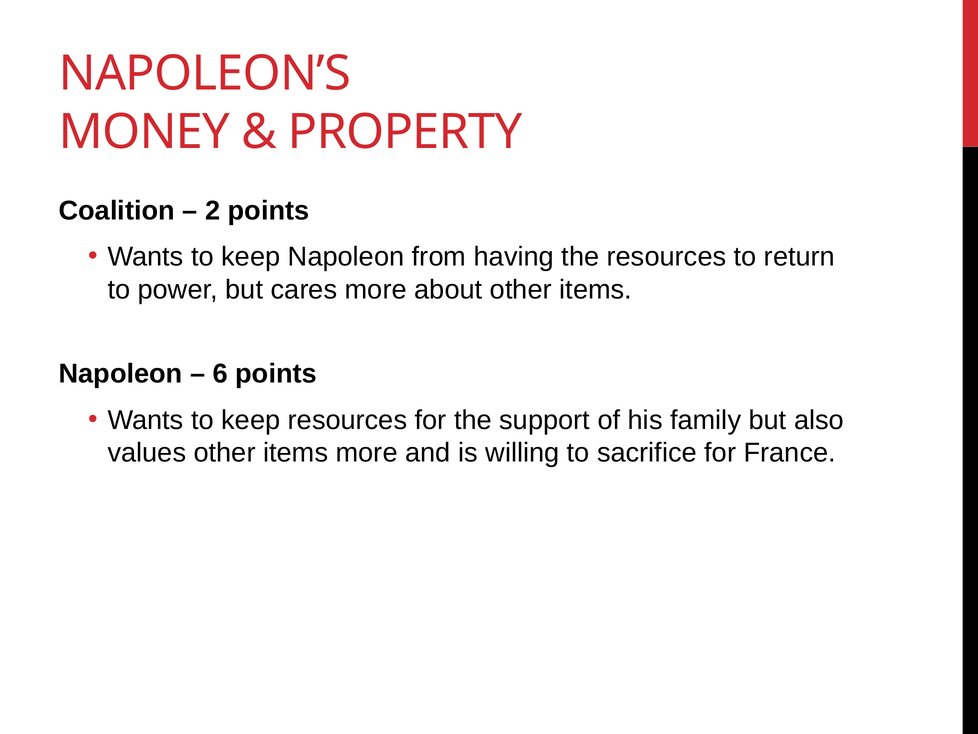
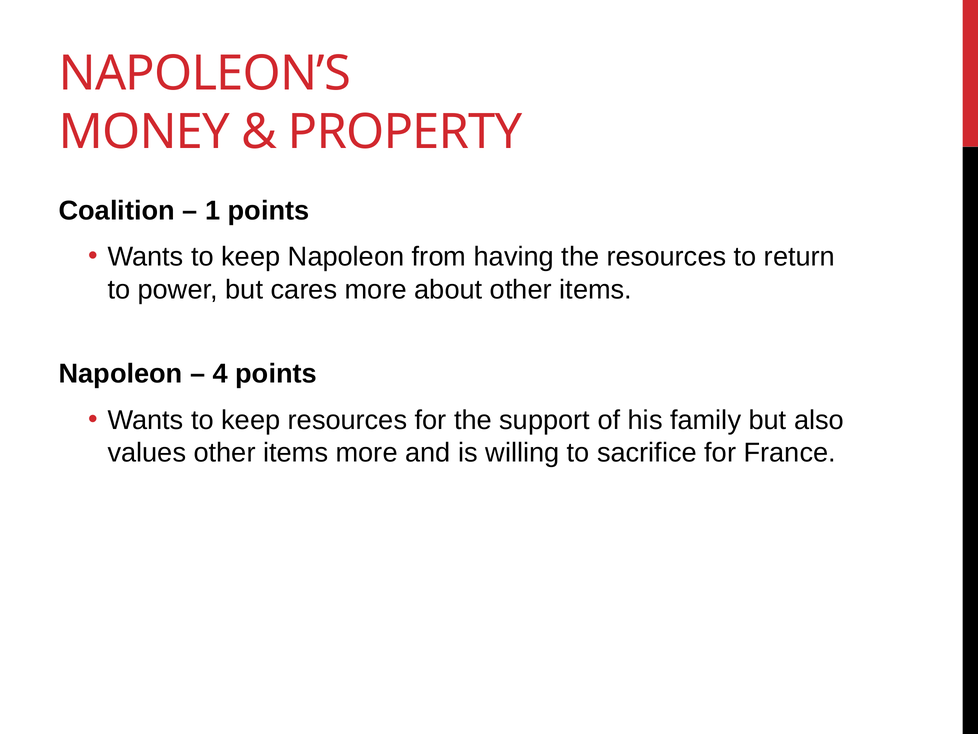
2: 2 -> 1 (213, 211)
6: 6 -> 4 (220, 374)
